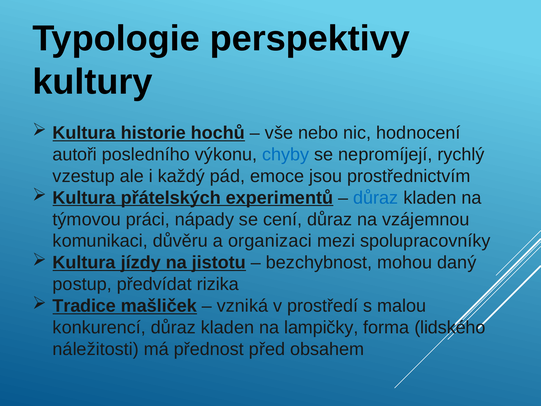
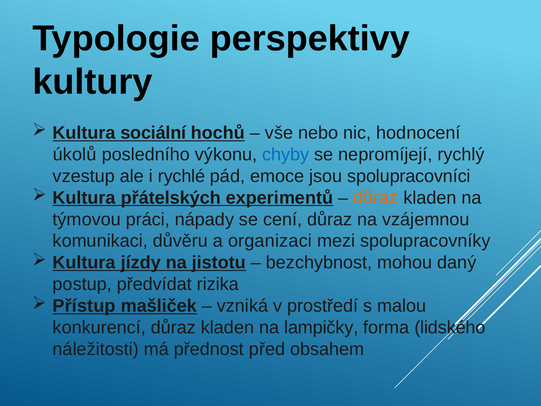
historie: historie -> sociální (153, 133)
autoři: autoři -> úkolů (75, 154)
každý: každý -> rychlé (181, 176)
prostřednictvím: prostřednictvím -> spolupracovníci (409, 176)
důraz colour: blue -> orange (376, 198)
Tradice: Tradice -> Přístup (84, 306)
